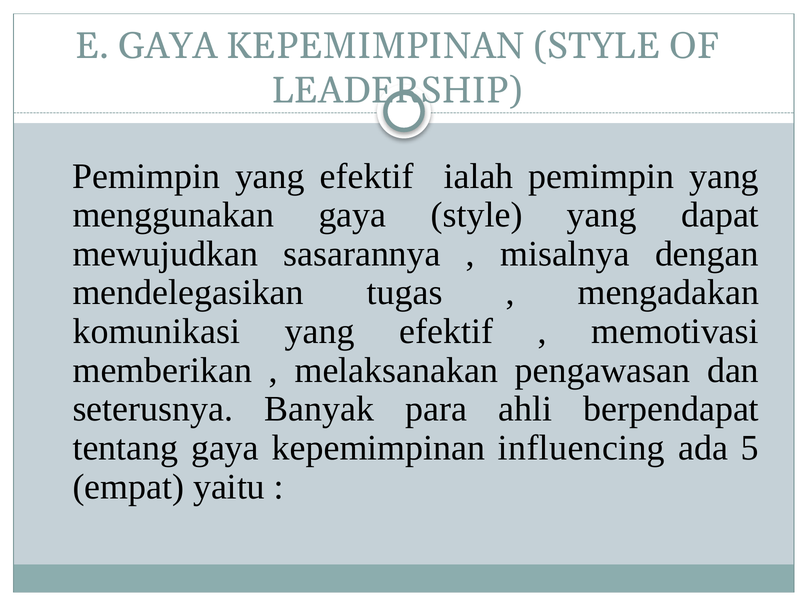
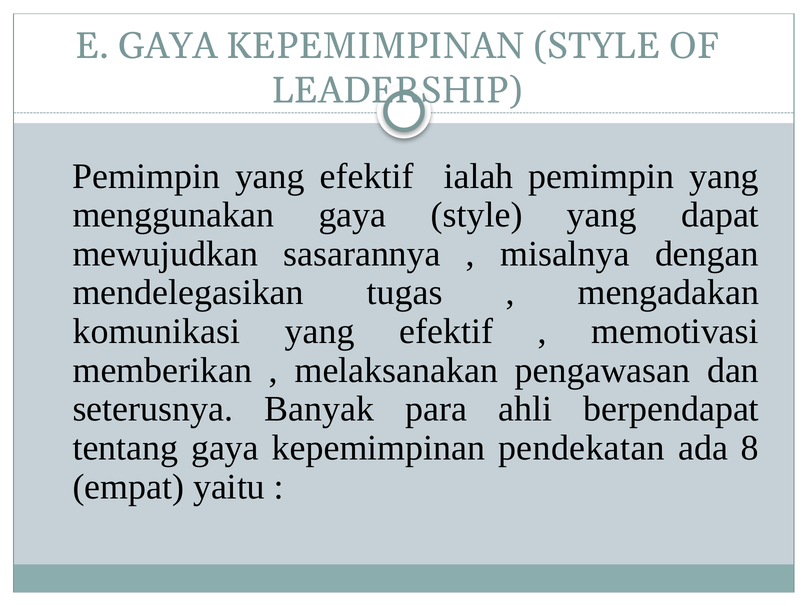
influencing: influencing -> pendekatan (581, 448)
5: 5 -> 8 (750, 448)
